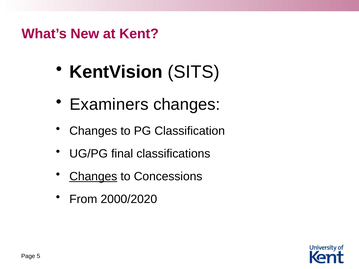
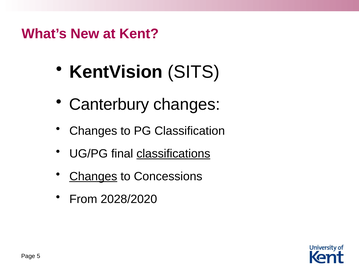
Examiners: Examiners -> Canterbury (109, 105)
classifications underline: none -> present (173, 154)
2000/2020: 2000/2020 -> 2028/2020 (129, 199)
